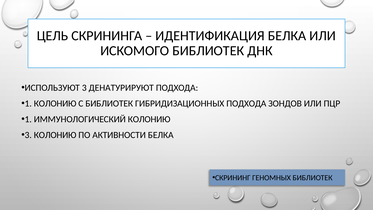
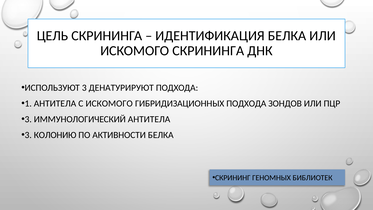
ИСКОМОГО БИБЛИОТЕК: БИБЛИОТЕК -> СКРИНИНГА (208, 51)
1 КОЛОНИЮ: КОЛОНИЮ -> АНТИТЕЛА (55, 103)
С БИБЛИОТЕК: БИБЛИОТЕК -> ИСКОМОГО (109, 103)
1: 1 -> 3 (28, 119)
ИММУНОЛОГИЧЕСКИЙ КОЛОНИЮ: КОЛОНИЮ -> АНТИТЕЛА (149, 119)
